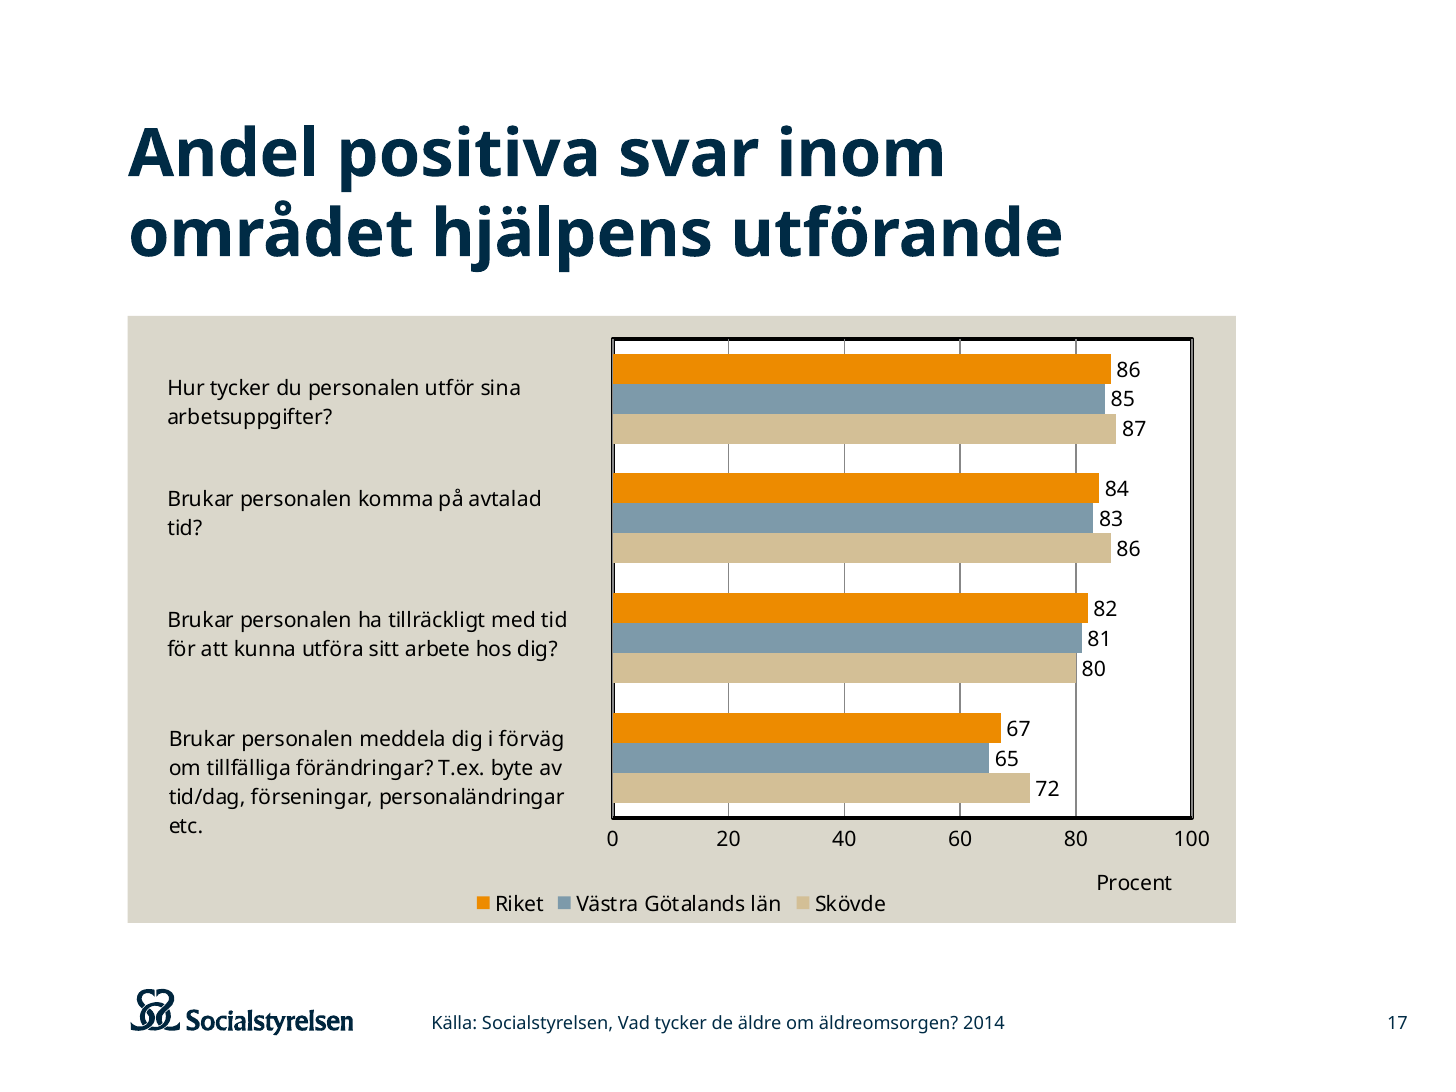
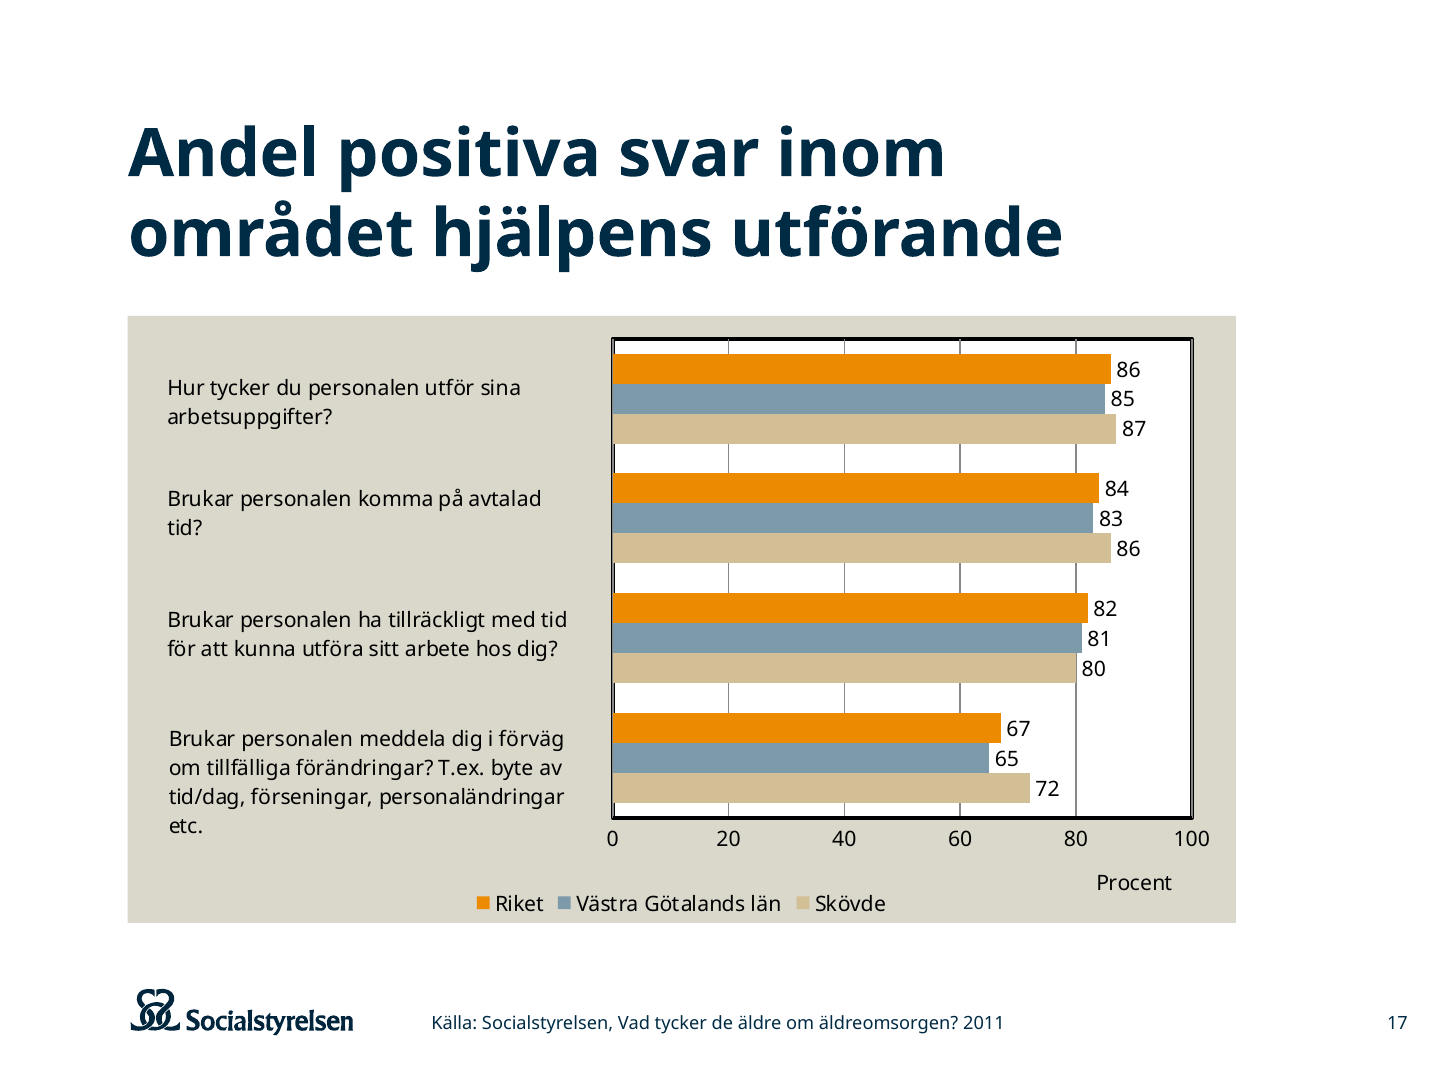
2014: 2014 -> 2011 (984, 1024)
